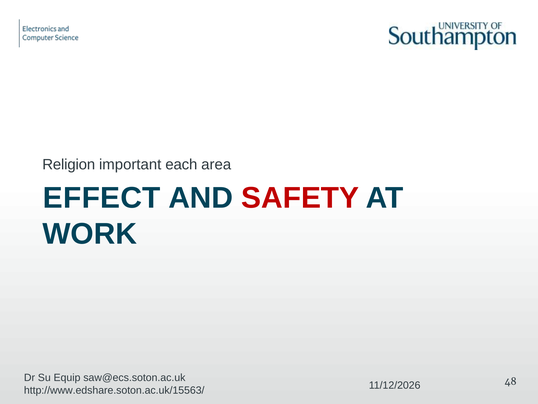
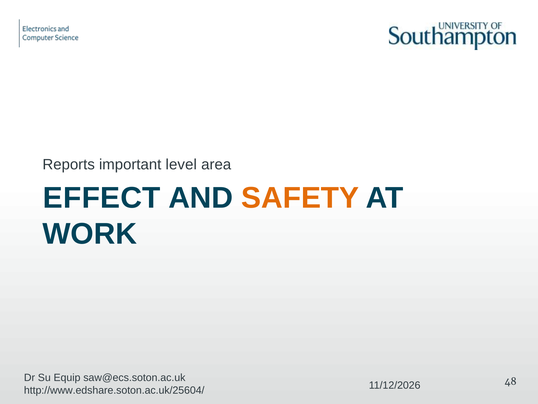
Religion: Religion -> Reports (69, 164)
each: each -> level (181, 164)
SAFETY colour: red -> orange (300, 198)
http://www.edshare.soton.ac.uk/15563/: http://www.edshare.soton.ac.uk/15563/ -> http://www.edshare.soton.ac.uk/25604/ (114, 390)
